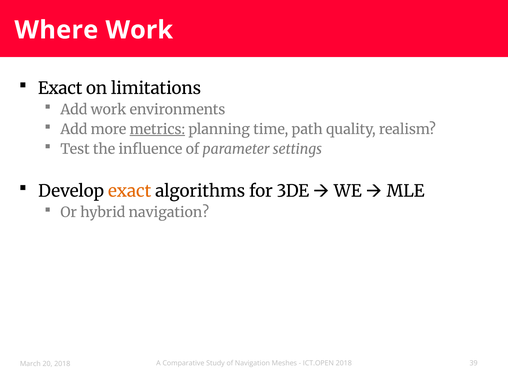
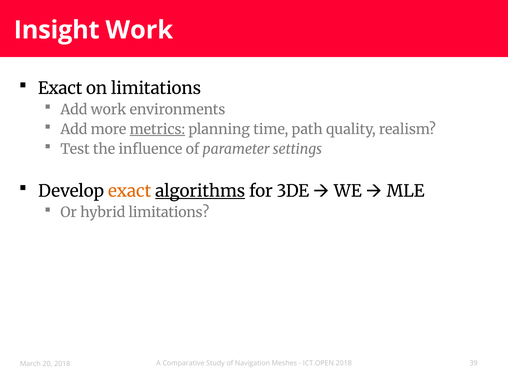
Where: Where -> Insight (57, 30)
algorithms underline: none -> present (200, 191)
hybrid navigation: navigation -> limitations (169, 212)
